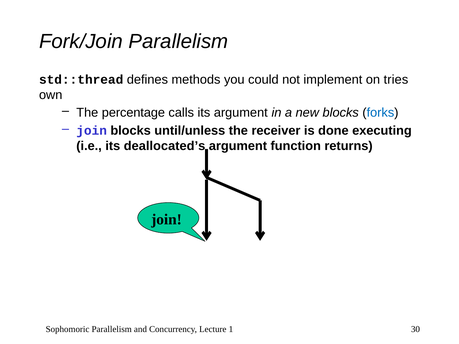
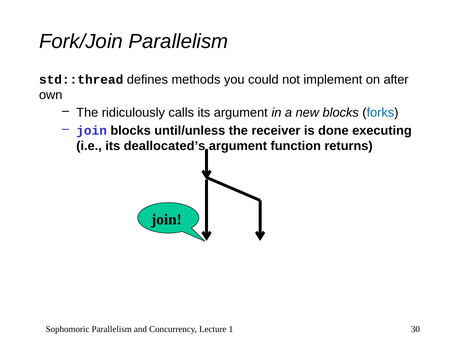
tries: tries -> after (396, 80)
percentage: percentage -> ridiculously (133, 113)
